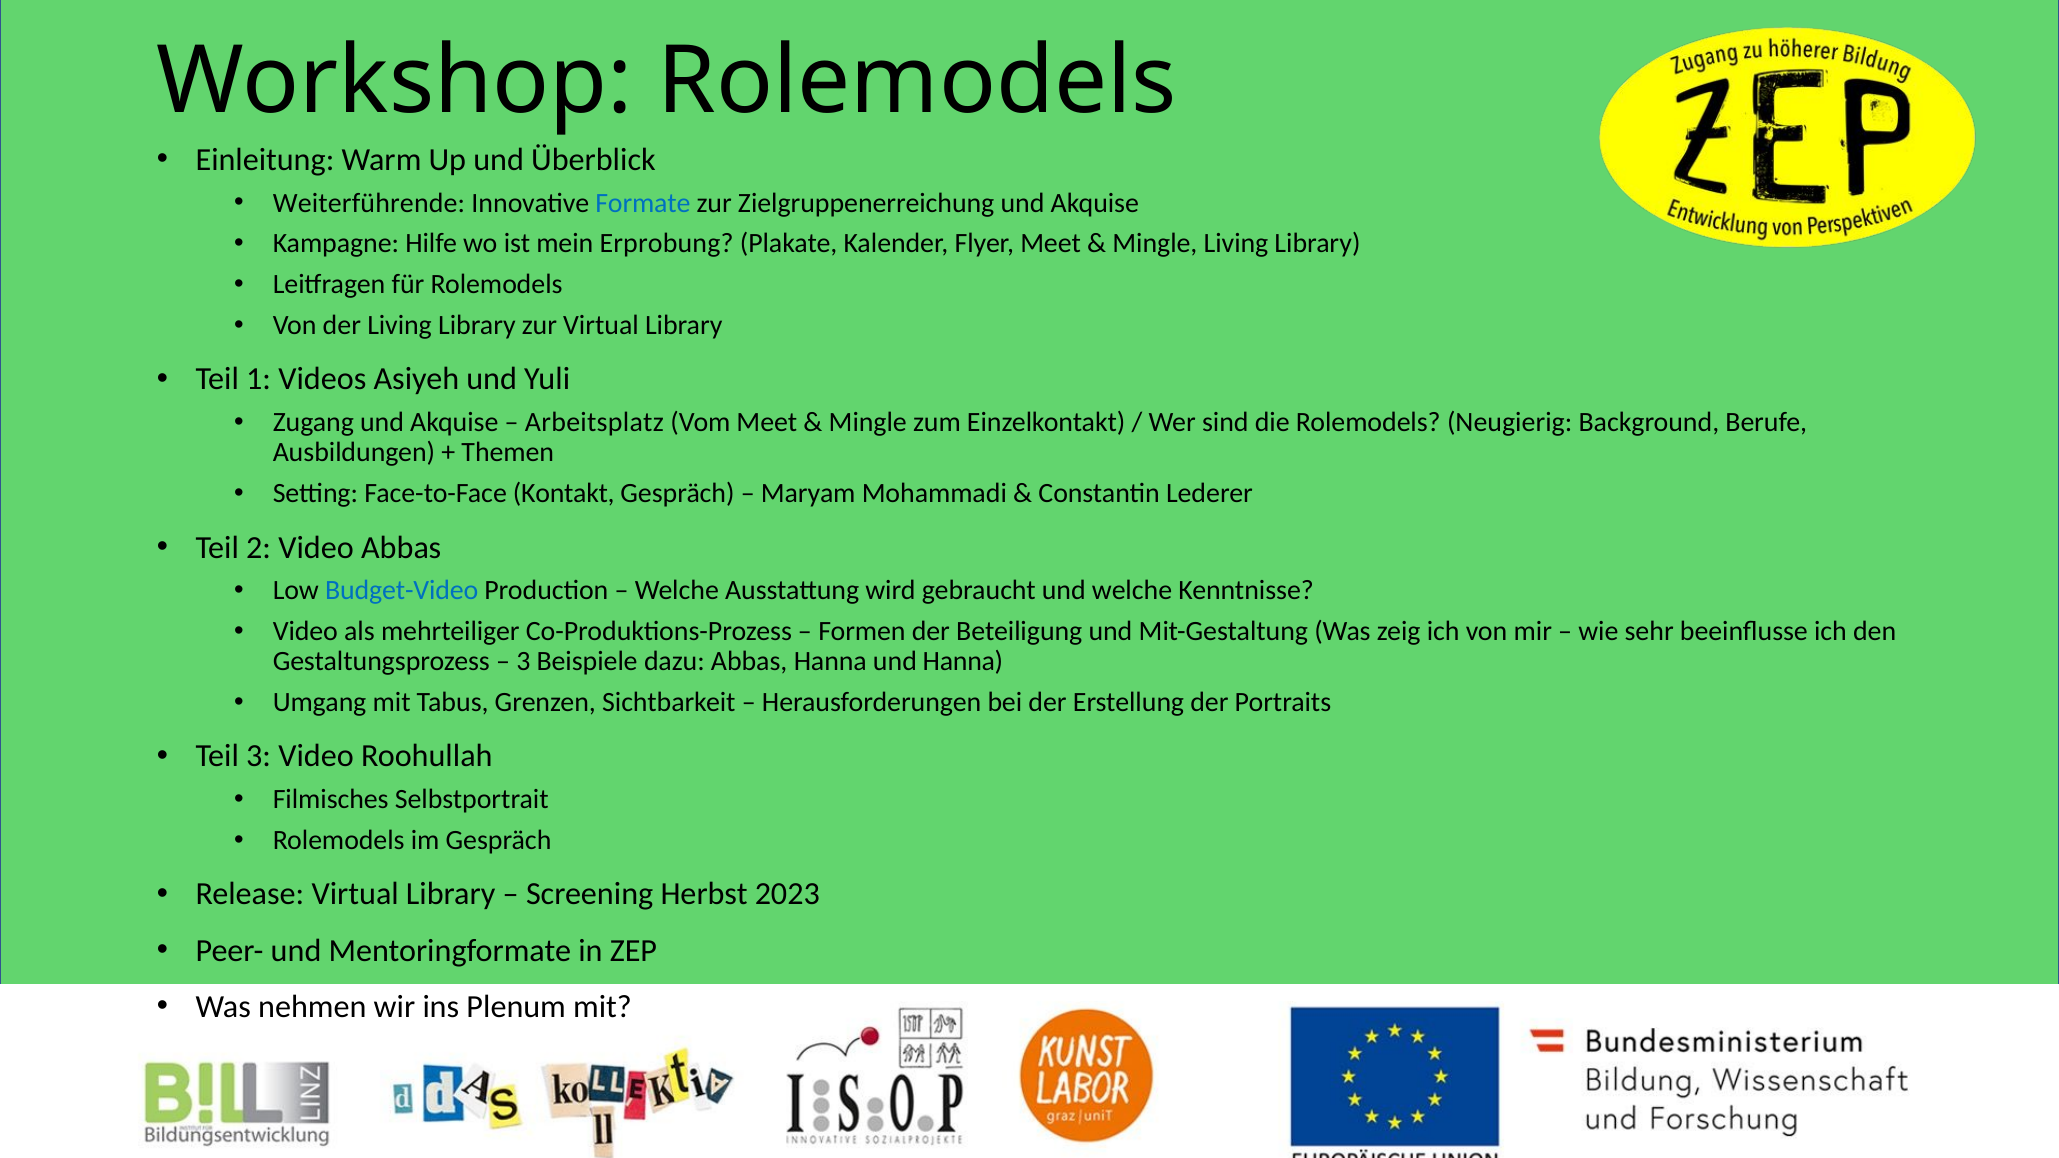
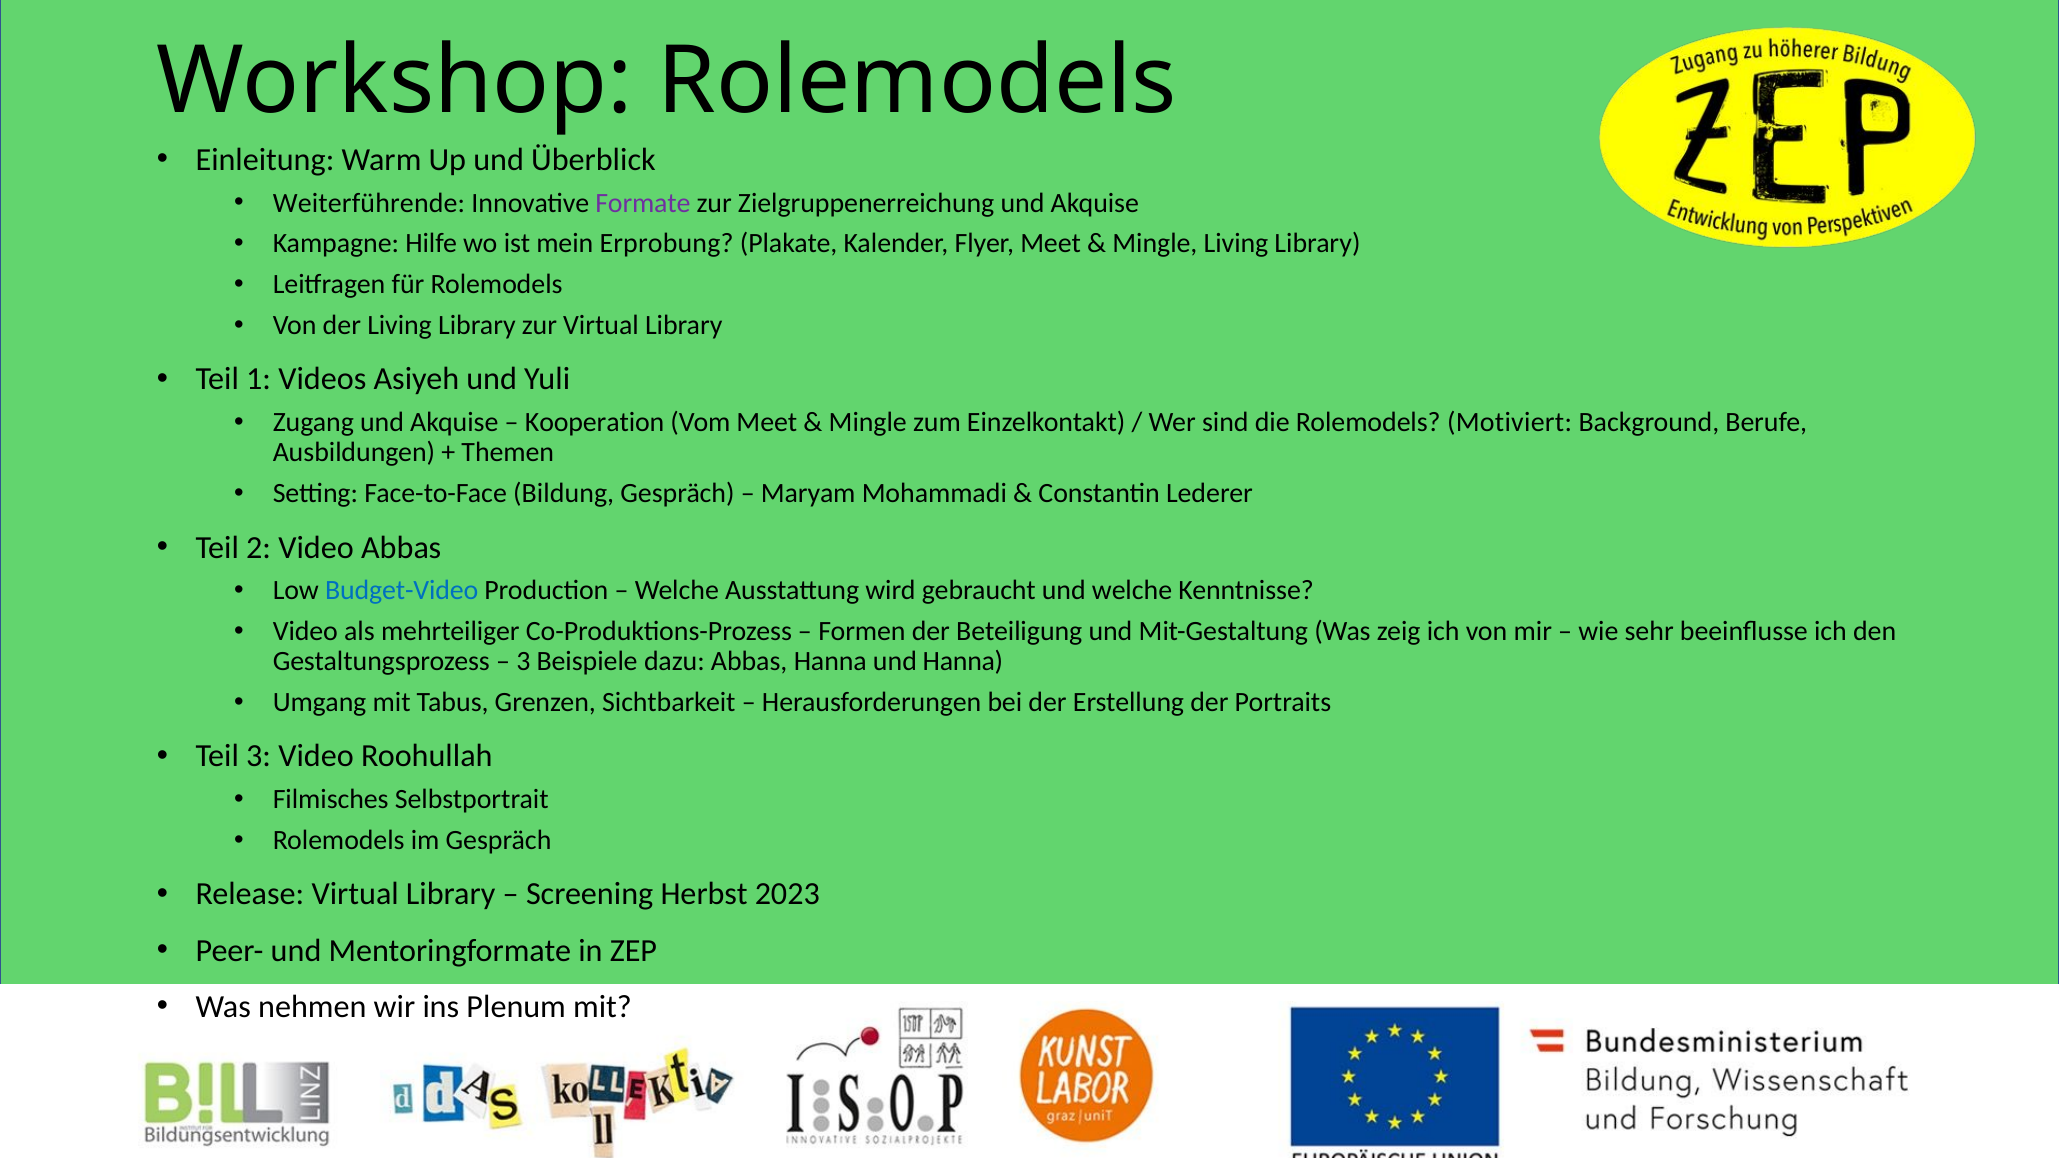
Formate colour: blue -> purple (643, 203)
Arbeitsplatz: Arbeitsplatz -> Kooperation (595, 423)
Neugierig: Neugierig -> Motiviert (1510, 423)
Kontakt: Kontakt -> Bildung (564, 494)
